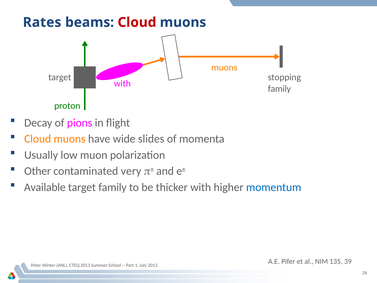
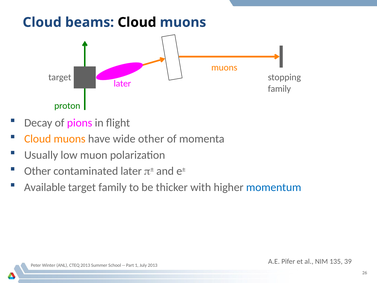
Rates: Rates -> Cloud (42, 22)
Cloud colour: red -> black (137, 22)
with: with -> later (122, 84)
wide slides: slides -> other (151, 139)
contaminated very: very -> later (131, 171)
